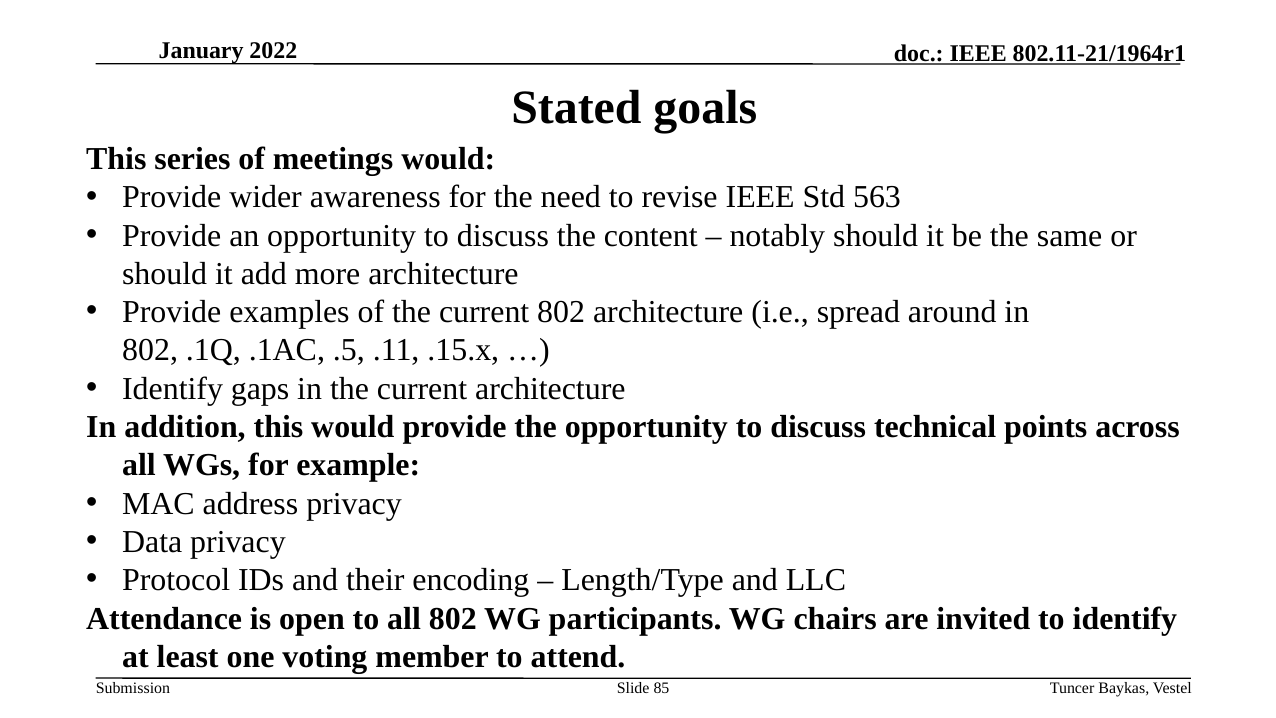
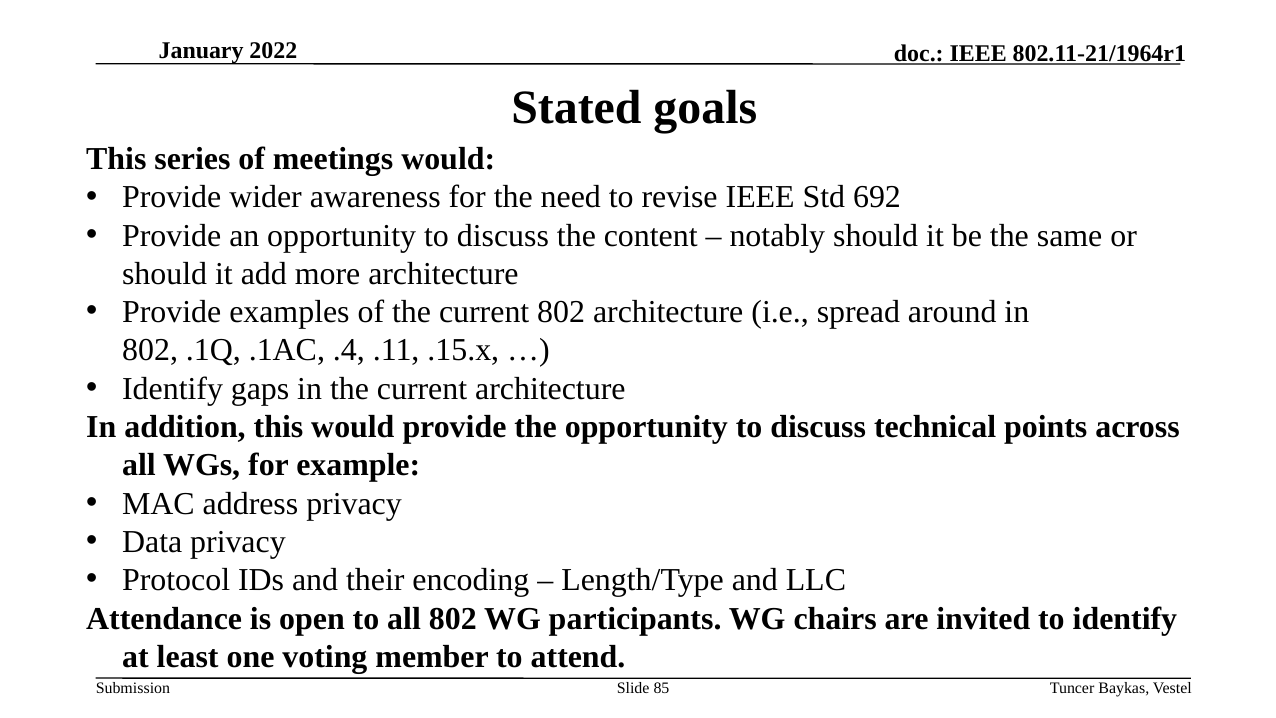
563: 563 -> 692 (877, 197)
.5: .5 -> .4 (349, 350)
